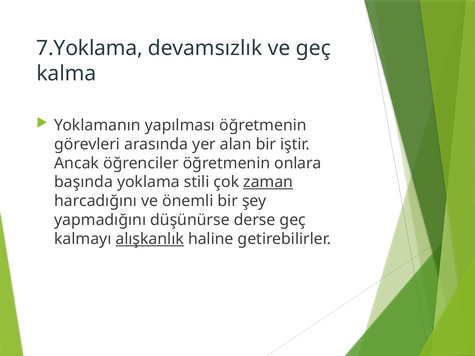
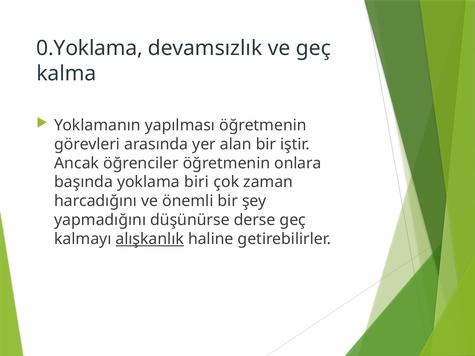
7.Yoklama: 7.Yoklama -> 0.Yoklama (90, 48)
stili: stili -> biri (197, 182)
zaman underline: present -> none (268, 182)
